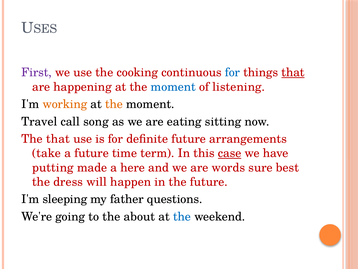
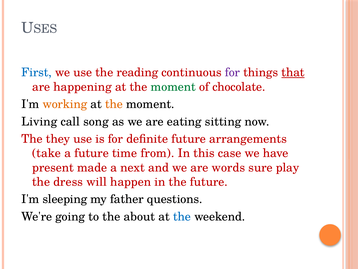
First colour: purple -> blue (37, 72)
cooking: cooking -> reading (137, 72)
for colour: blue -> purple (232, 72)
moment colour: blue -> green (173, 87)
listening: listening -> chocolate (239, 87)
Travel: Travel -> Living (39, 121)
The that: that -> they (58, 139)
term: term -> from (157, 153)
case underline: present -> none (230, 153)
putting: putting -> present (53, 167)
here: here -> next (133, 167)
best: best -> play (288, 167)
